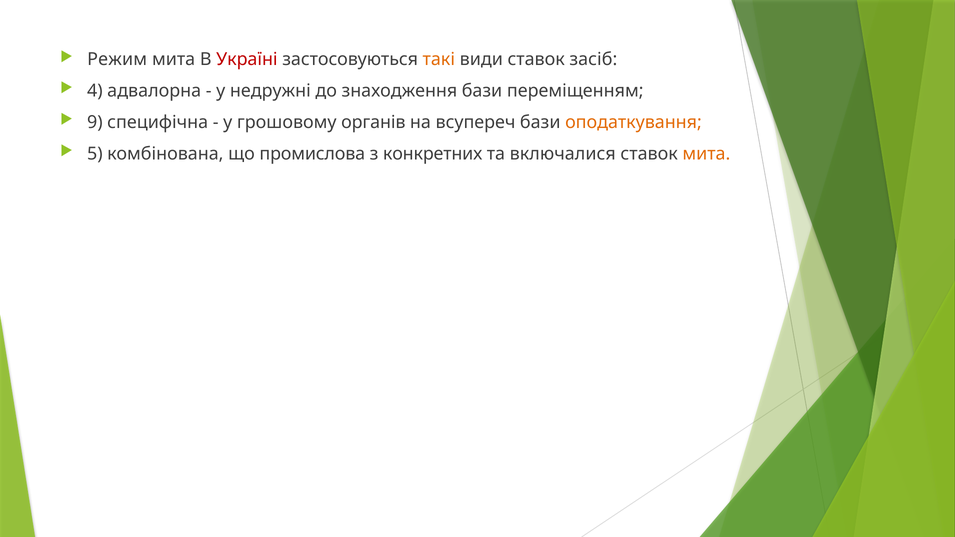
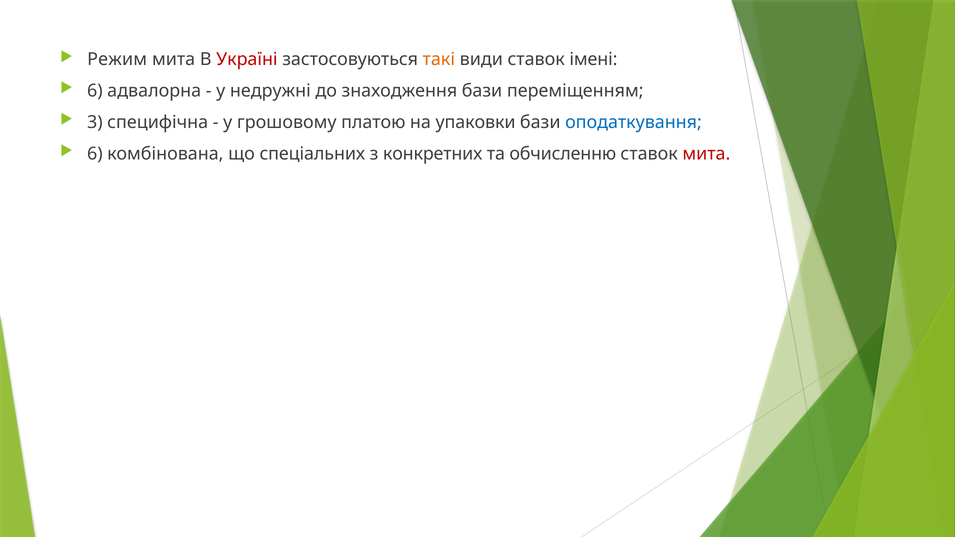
засіб: засіб -> імені (593, 59)
4: 4 -> 6 (95, 91)
9: 9 -> 3 (95, 122)
органів: органів -> платою (373, 122)
всупереч: всупереч -> упаковки (476, 122)
оподаткування colour: orange -> blue (633, 122)
5: 5 -> 6 (95, 154)
промислова: промислова -> спеціальних (312, 154)
включалися: включалися -> обчисленню (563, 154)
мита colour: orange -> red (706, 154)
